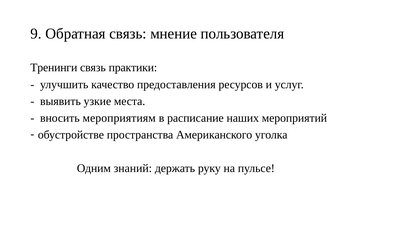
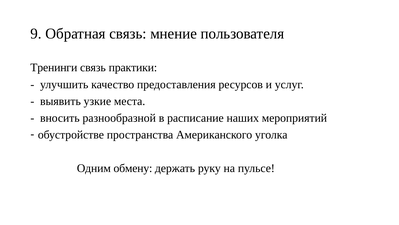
мероприятиям: мероприятиям -> разнообразной (119, 118)
знаний: знаний -> обмену (133, 168)
